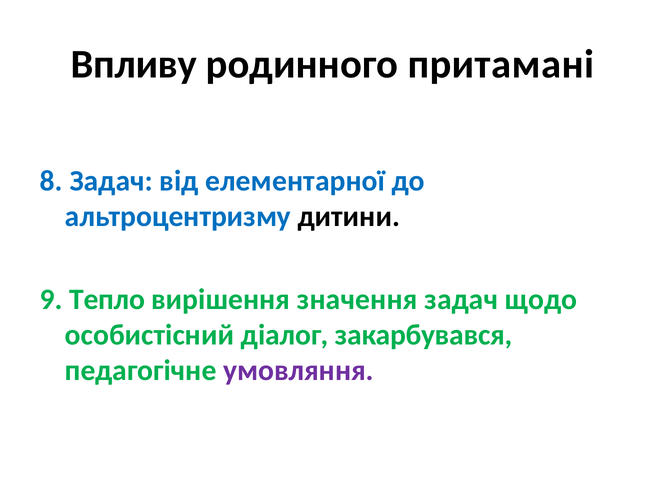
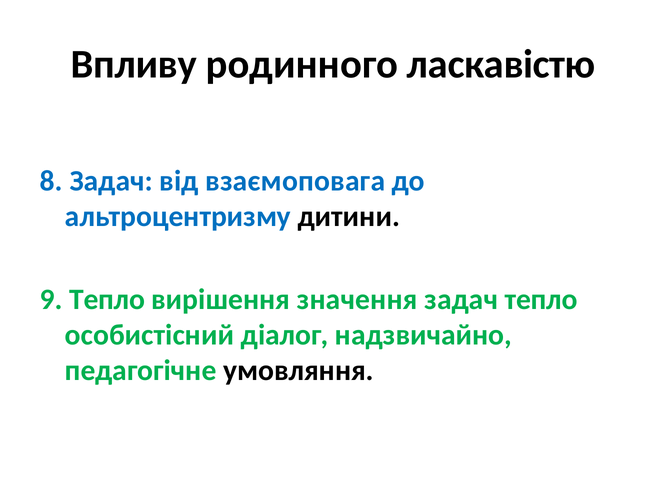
притамані: притамані -> ласкавістю (501, 64)
елементарної: елементарної -> взаємоповага (295, 181)
задач щодо: щодо -> тепло (541, 300)
закарбувався: закарбувався -> надзвичайно (423, 335)
умовляння colour: purple -> black (299, 371)
